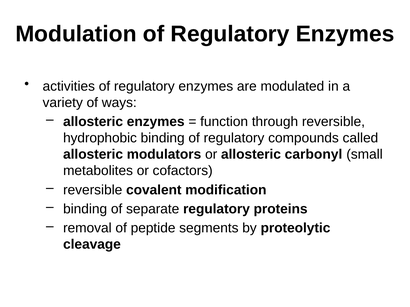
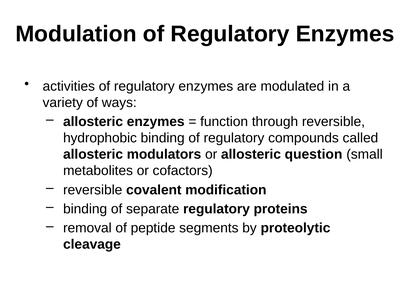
carbonyl: carbonyl -> question (314, 155)
